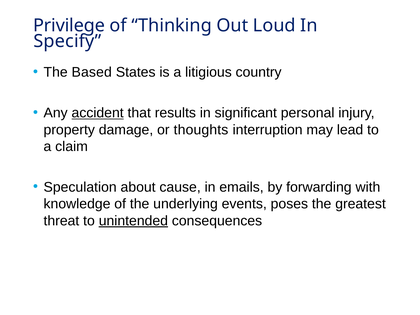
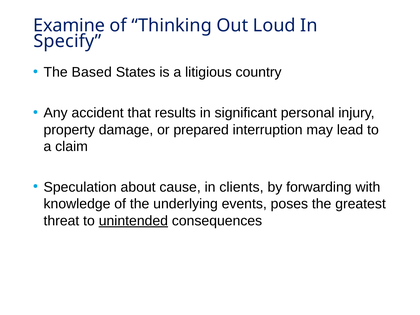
Privilege: Privilege -> Examine (69, 26)
accident underline: present -> none (98, 113)
thoughts: thoughts -> prepared (201, 130)
emails: emails -> clients (241, 187)
